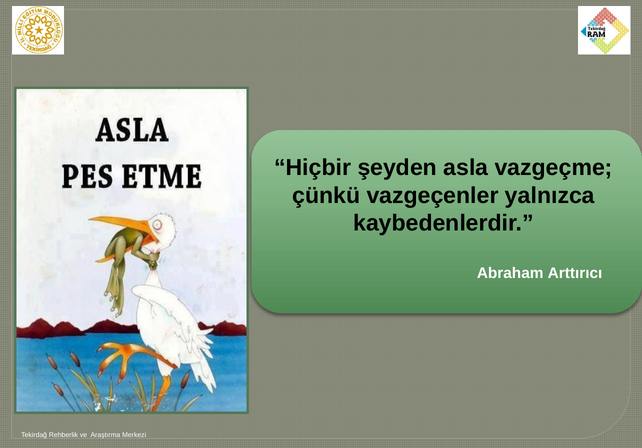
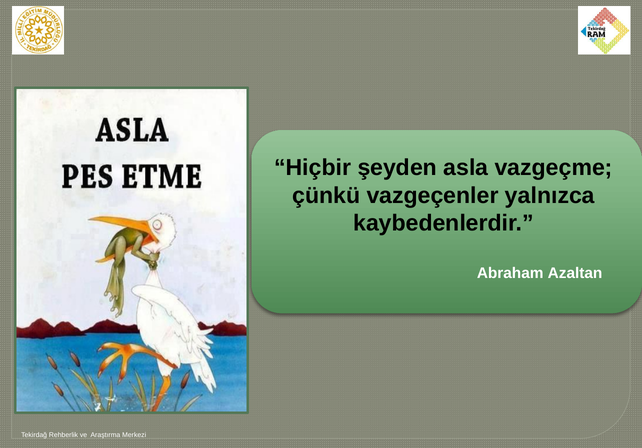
Arttırıcı: Arttırıcı -> Azaltan (575, 274)
